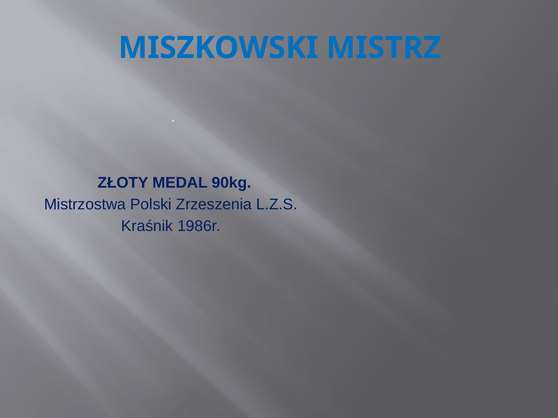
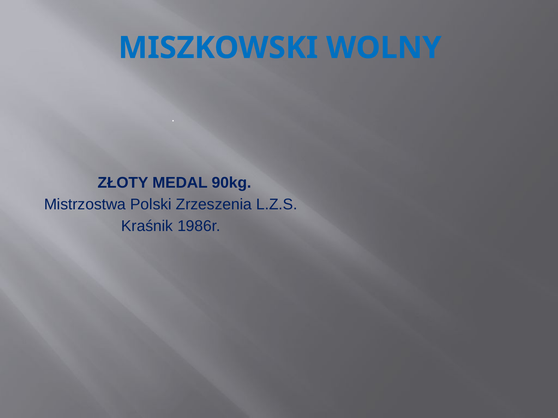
MISTRZ: MISTRZ -> WOLNY (384, 48)
